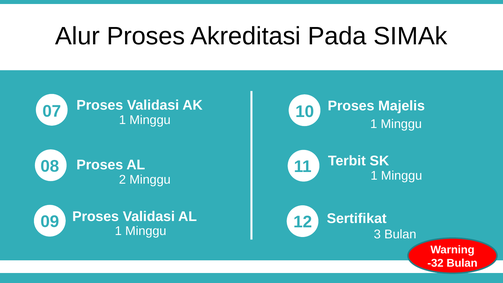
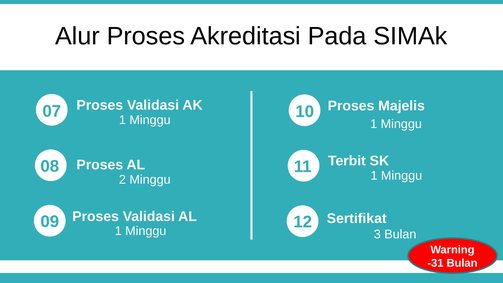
-32: -32 -> -31 (435, 263)
